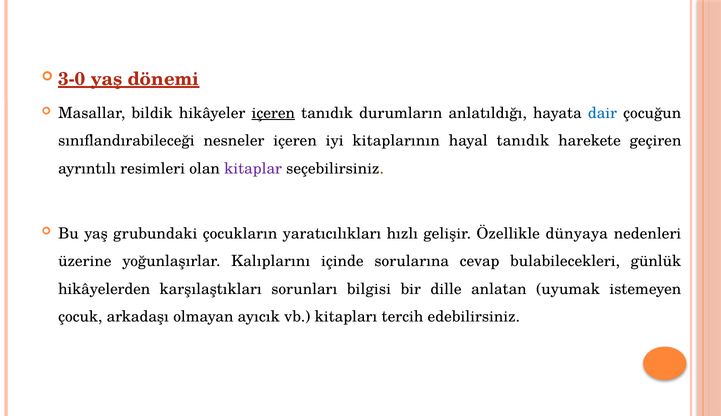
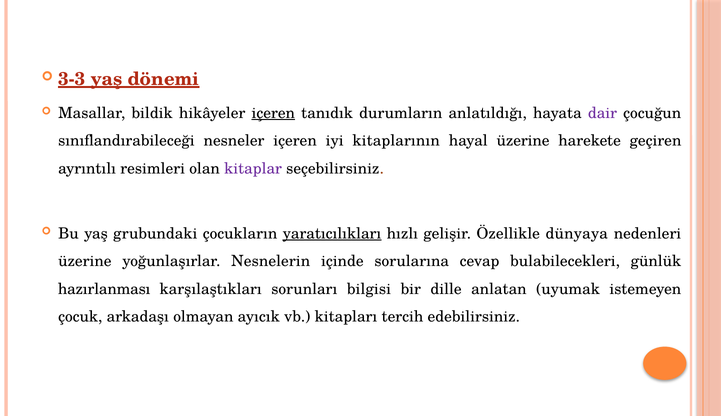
3-0: 3-0 -> 3-3 (72, 79)
dair colour: blue -> purple (602, 113)
hayal tanıdık: tanıdık -> üzerine (523, 141)
yaratıcılıkları underline: none -> present (332, 234)
Kalıplarını: Kalıplarını -> Nesnelerin (271, 261)
hikâyelerden: hikâyelerden -> hazırlanması (104, 289)
